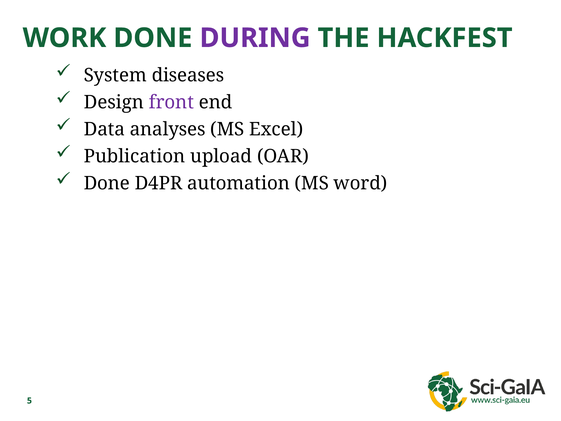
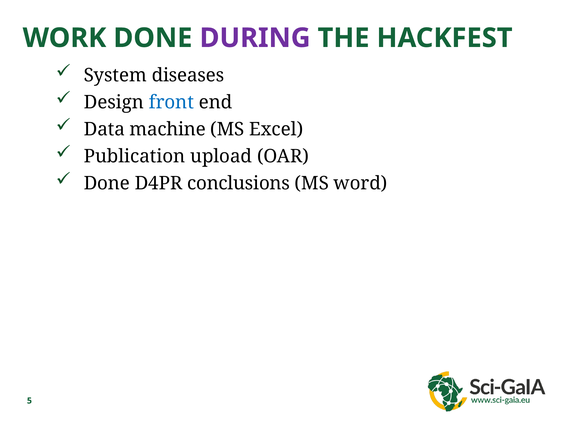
front colour: purple -> blue (171, 102)
analyses: analyses -> machine (168, 129)
automation: automation -> conclusions (239, 183)
